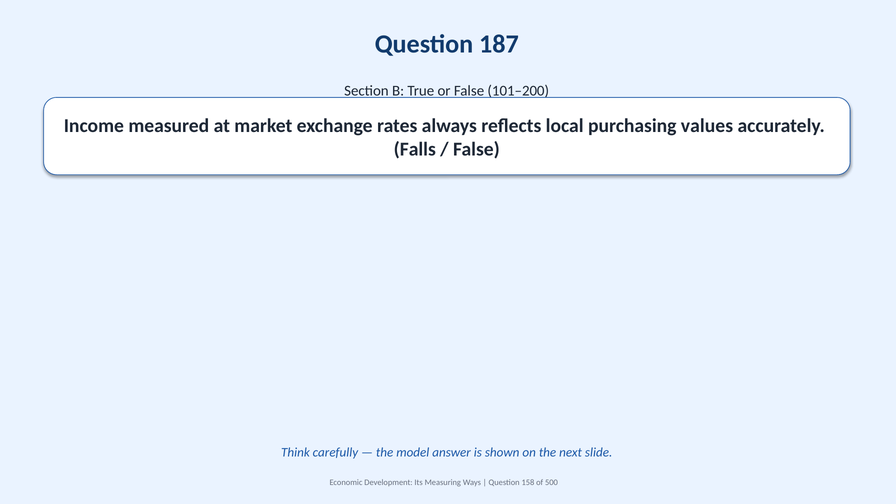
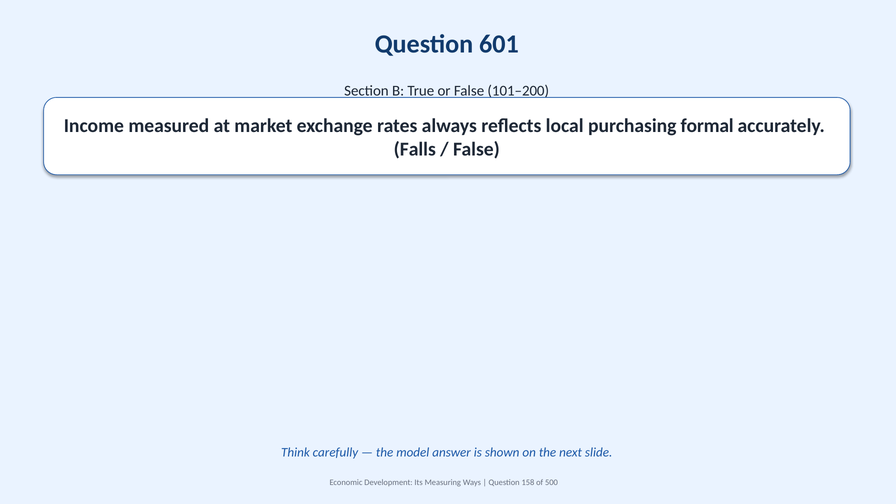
187: 187 -> 601 (499, 44)
values: values -> formal (707, 126)
